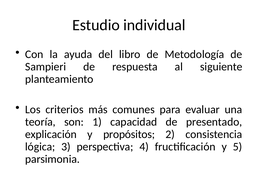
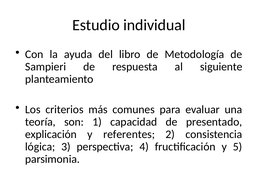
propósitos: propósitos -> referentes (129, 134)
